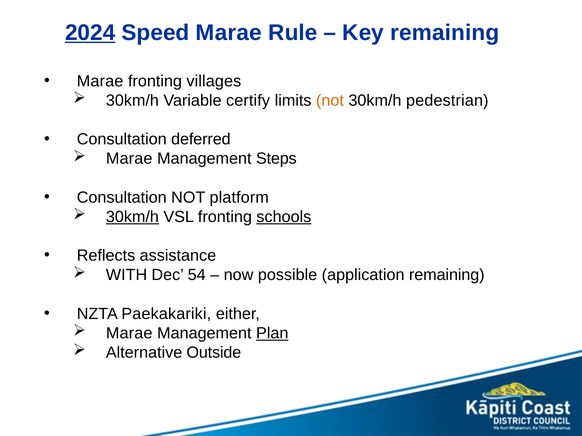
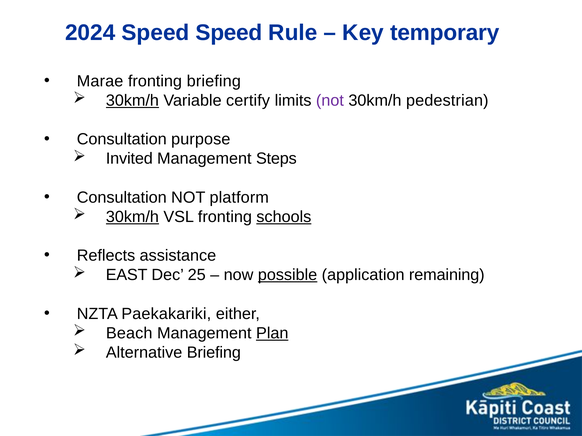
2024 underline: present -> none (90, 33)
Speed Marae: Marae -> Speed (229, 33)
Key remaining: remaining -> temporary (445, 33)
fronting villages: villages -> briefing (214, 81)
30km/h underline: none -> present (132, 101)
not colour: orange -> purple (330, 101)
deferred: deferred -> purpose (201, 139)
Marae: Marae -> Invited (129, 159)
WITH: WITH -> EAST (127, 275)
54: 54 -> 25 (197, 275)
possible underline: none -> present (288, 275)
Marae: Marae -> Beach (129, 334)
Alternative Outside: Outside -> Briefing (214, 353)
